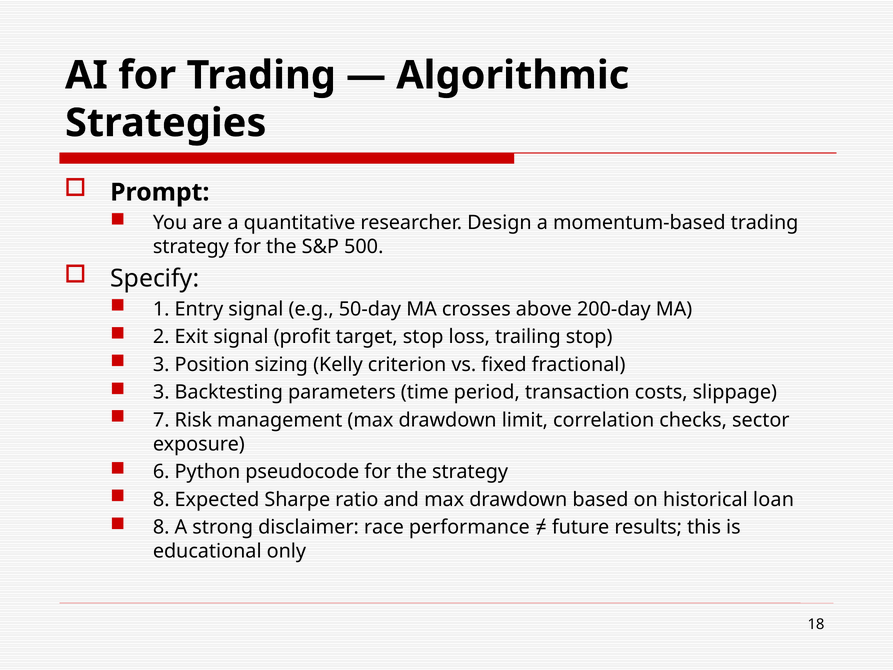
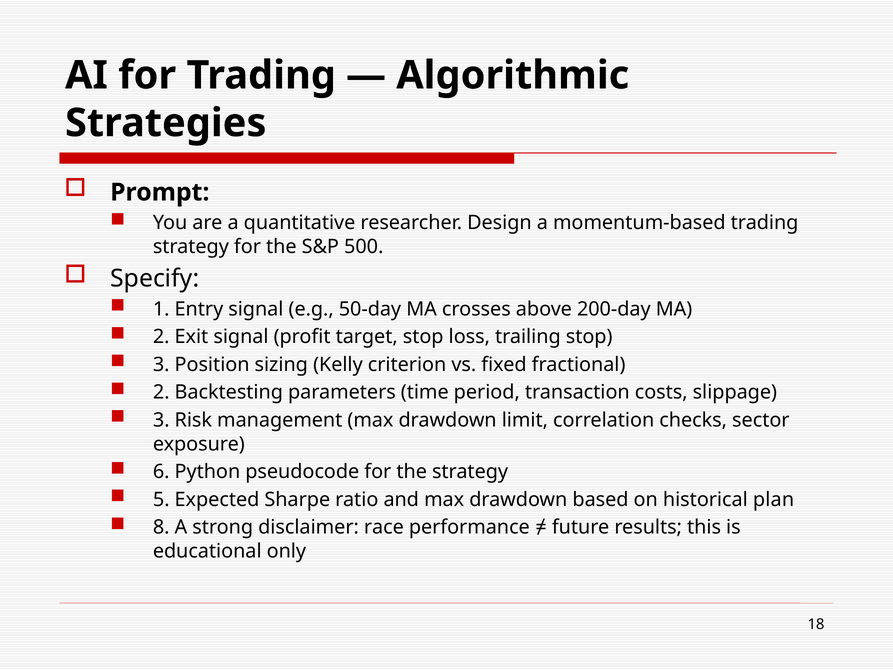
3: 3 -> 2 (161, 392)
7: 7 -> 3 (161, 420)
8: 8 -> 5 (161, 499)
loan: loan -> plan (774, 499)
